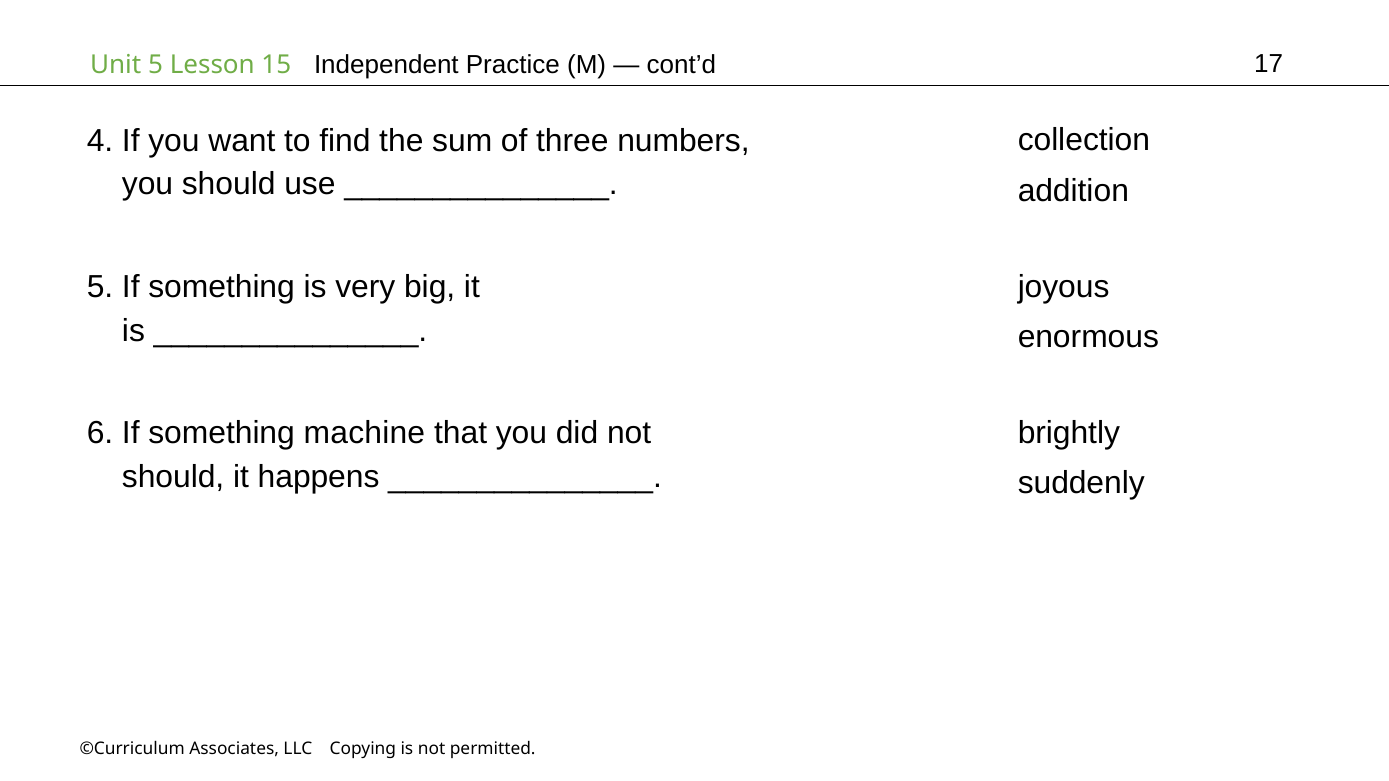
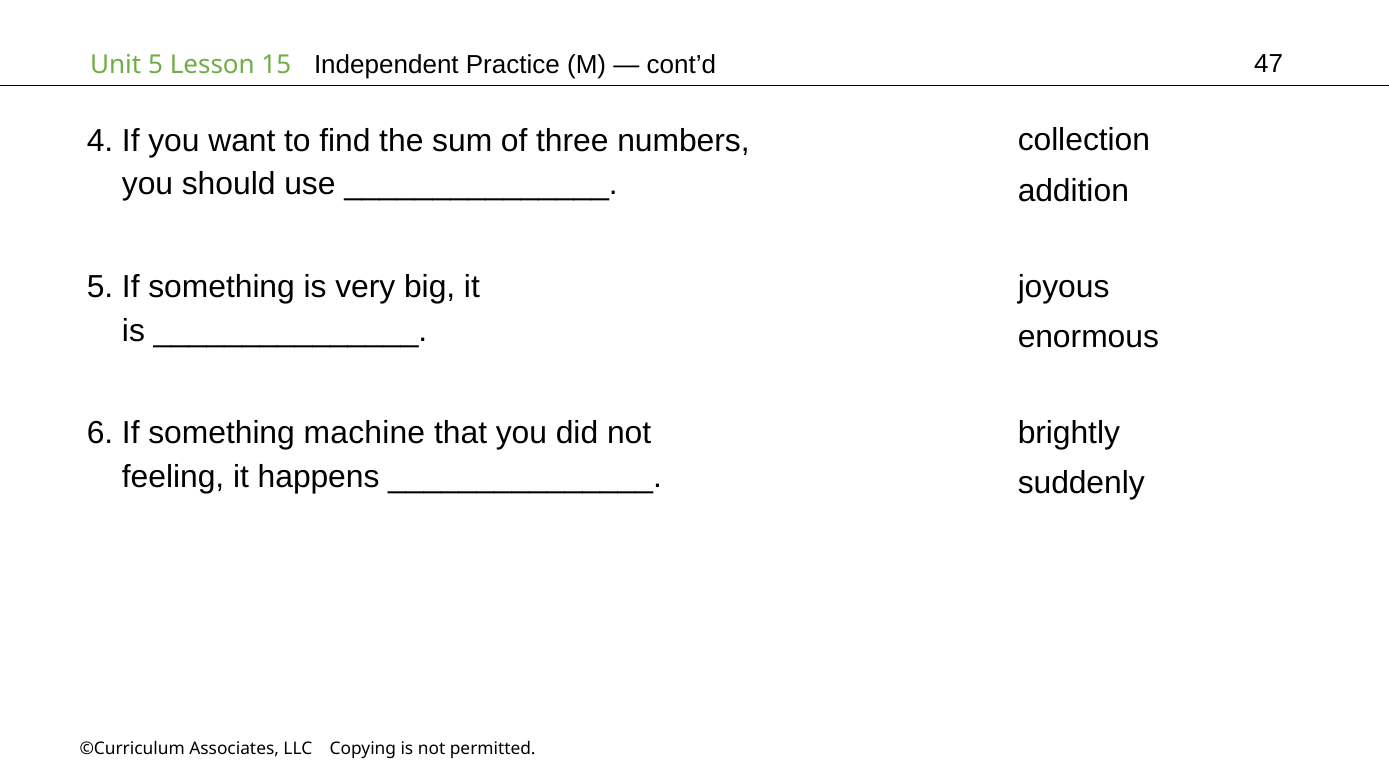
17: 17 -> 47 (1269, 64)
should: should -> feeling (173, 477)
